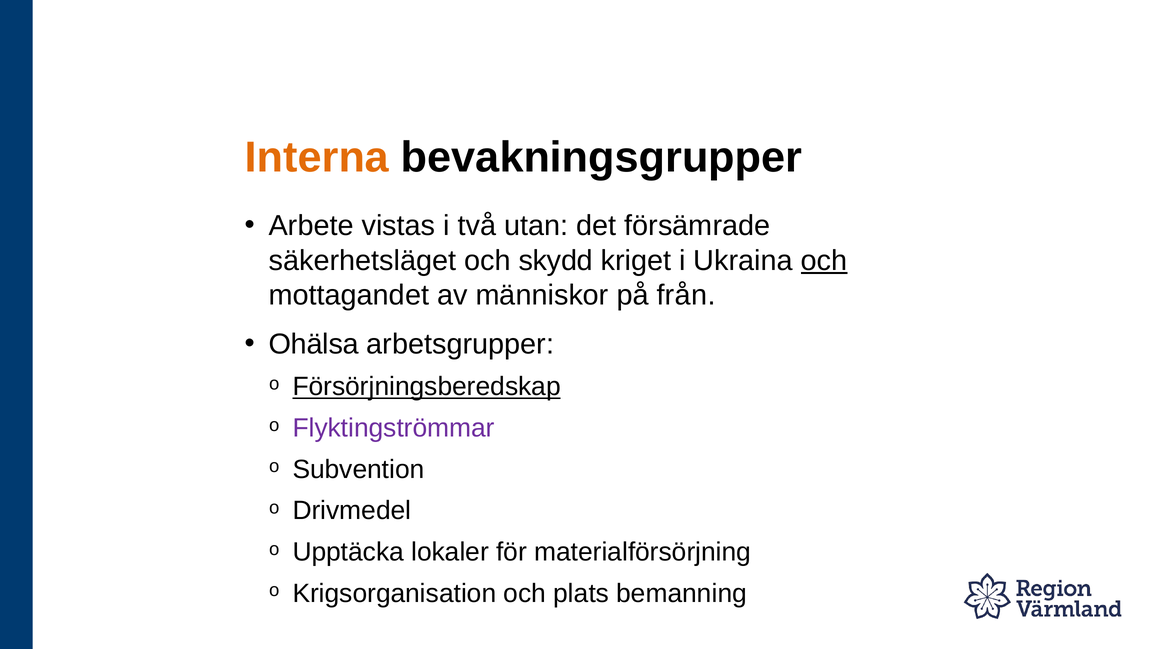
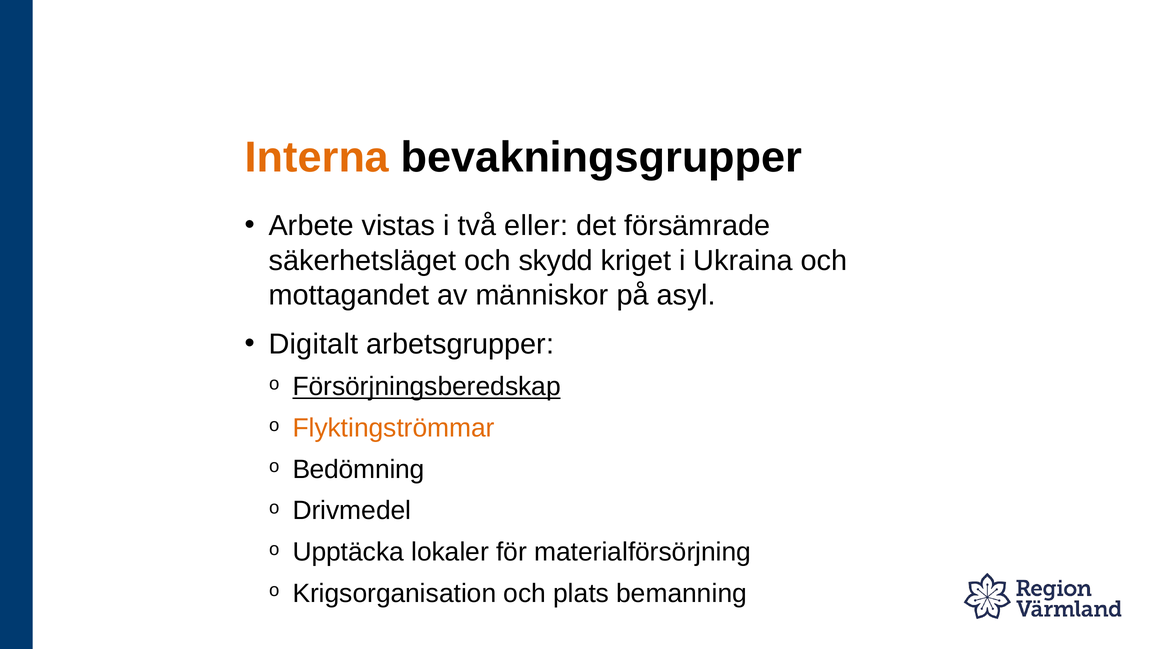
utan: utan -> eller (536, 226)
och underline: present -> none (824, 261)
från: från -> asyl (686, 295)
Ohälsa: Ohälsa -> Digitalt (313, 344)
Flyktingströmmar colour: purple -> orange (394, 428)
Subvention: Subvention -> Bedömning (359, 470)
